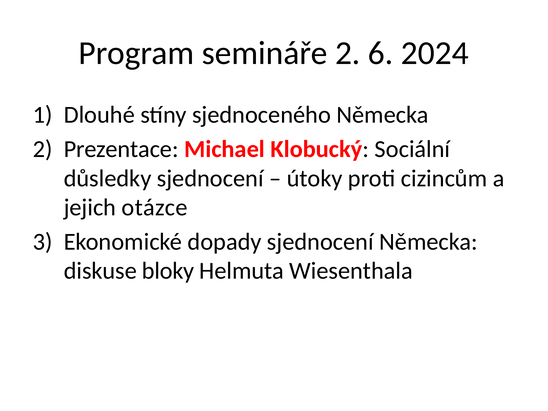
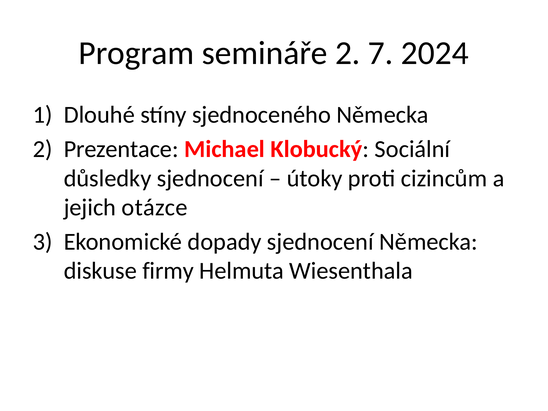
6: 6 -> 7 (381, 53)
bloky: bloky -> firmy (168, 271)
